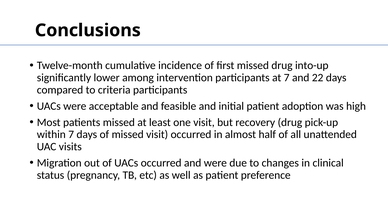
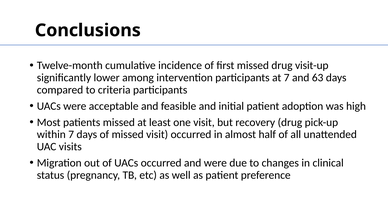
into-up: into-up -> visit-up (312, 66)
22: 22 -> 63 (318, 78)
